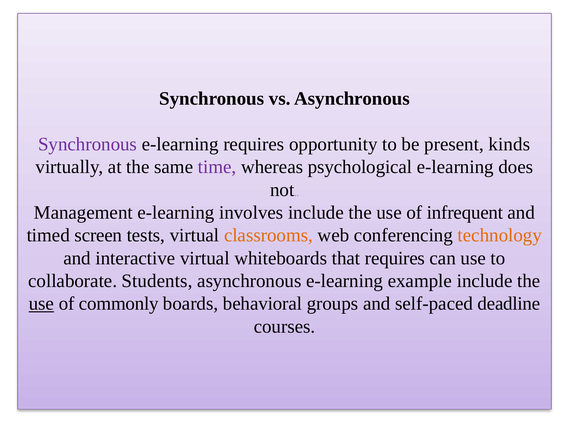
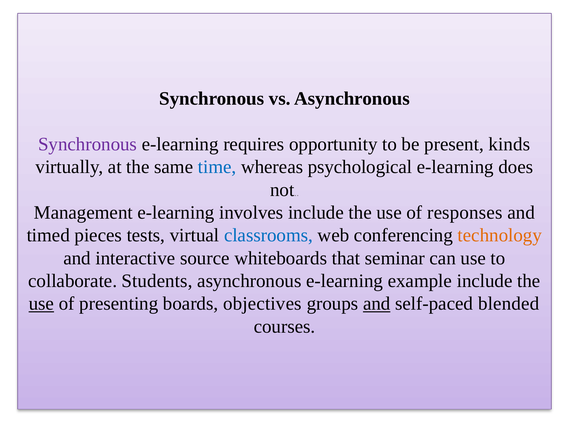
time colour: purple -> blue (217, 167)
infrequent: infrequent -> responses (465, 212)
screen: screen -> pieces (98, 235)
classrooms colour: orange -> blue (268, 235)
interactive virtual: virtual -> source (205, 258)
that requires: requires -> seminar (395, 258)
commonly: commonly -> presenting (119, 304)
behavioral: behavioral -> objectives (262, 304)
and underline: none -> present (377, 304)
deadline: deadline -> blended (509, 304)
